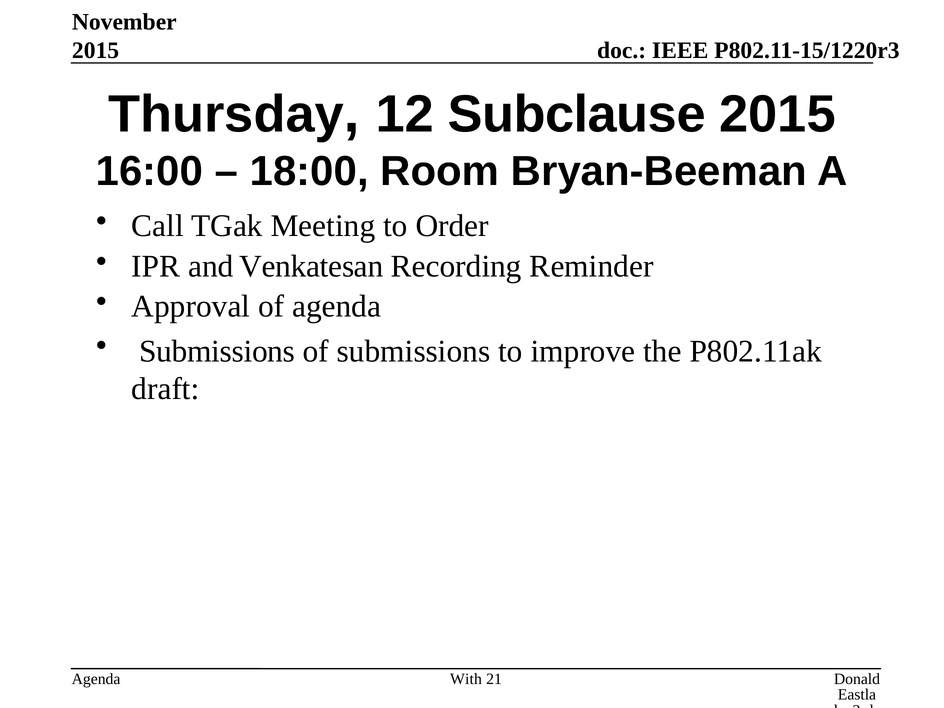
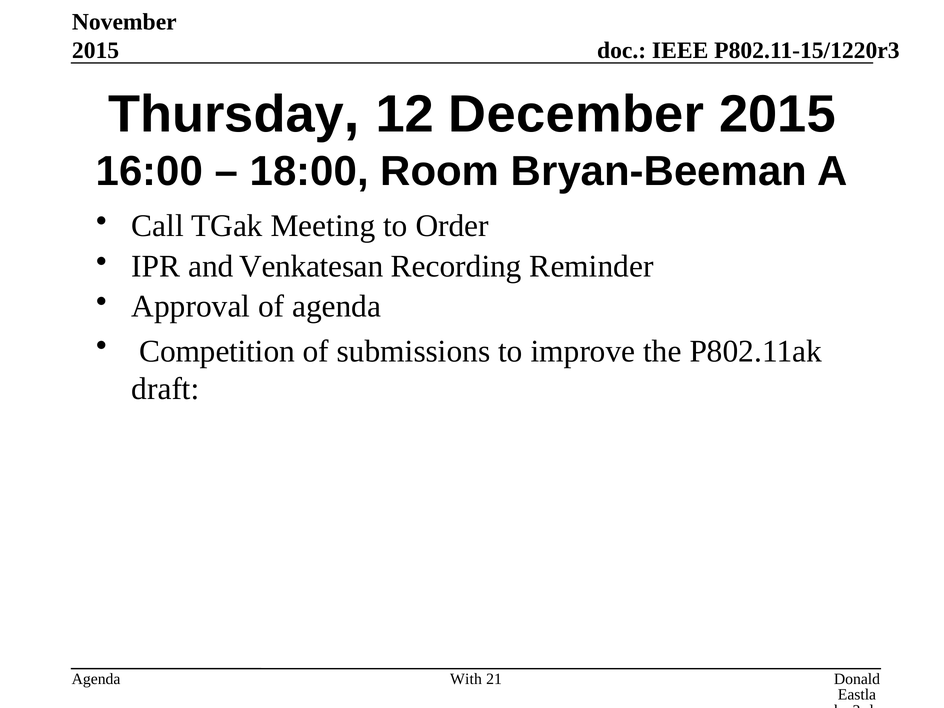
Subclause: Subclause -> December (576, 114)
Submissions: Submissions -> Competition (217, 351)
